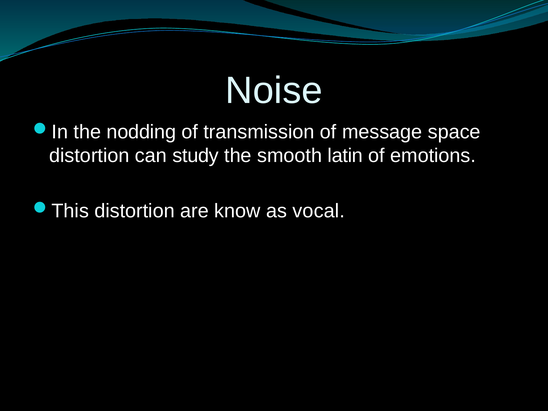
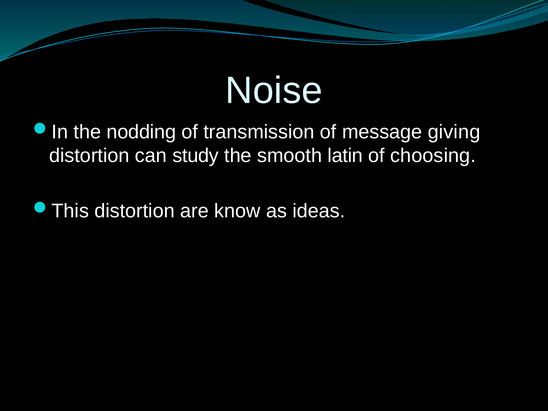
space: space -> giving (454, 132)
emotions: emotions -> choosing (433, 156)
vocal: vocal -> ideas (319, 211)
